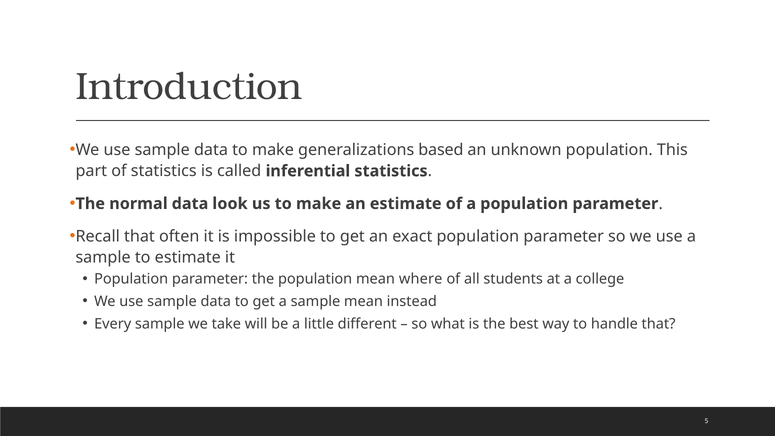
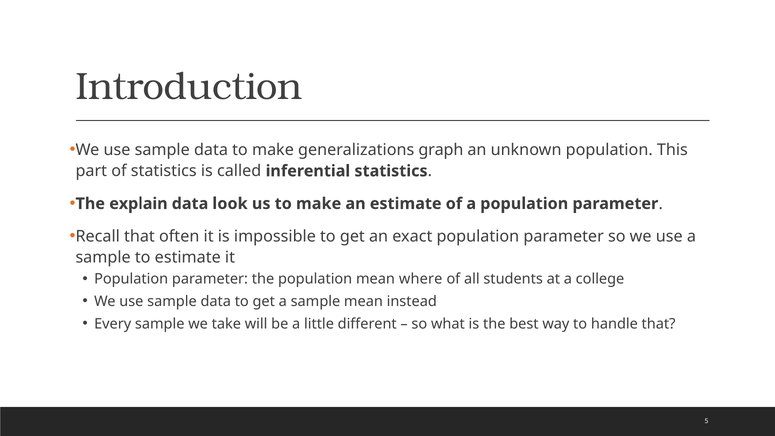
based: based -> graph (441, 150)
normal: normal -> explain (138, 204)
